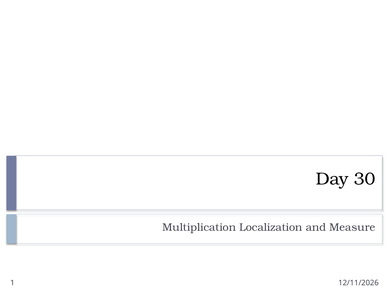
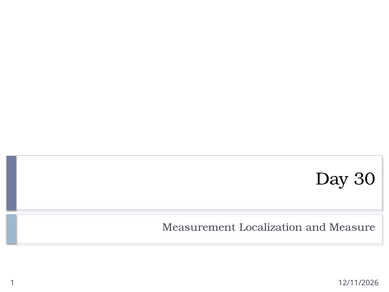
Multiplication: Multiplication -> Measurement (199, 227)
